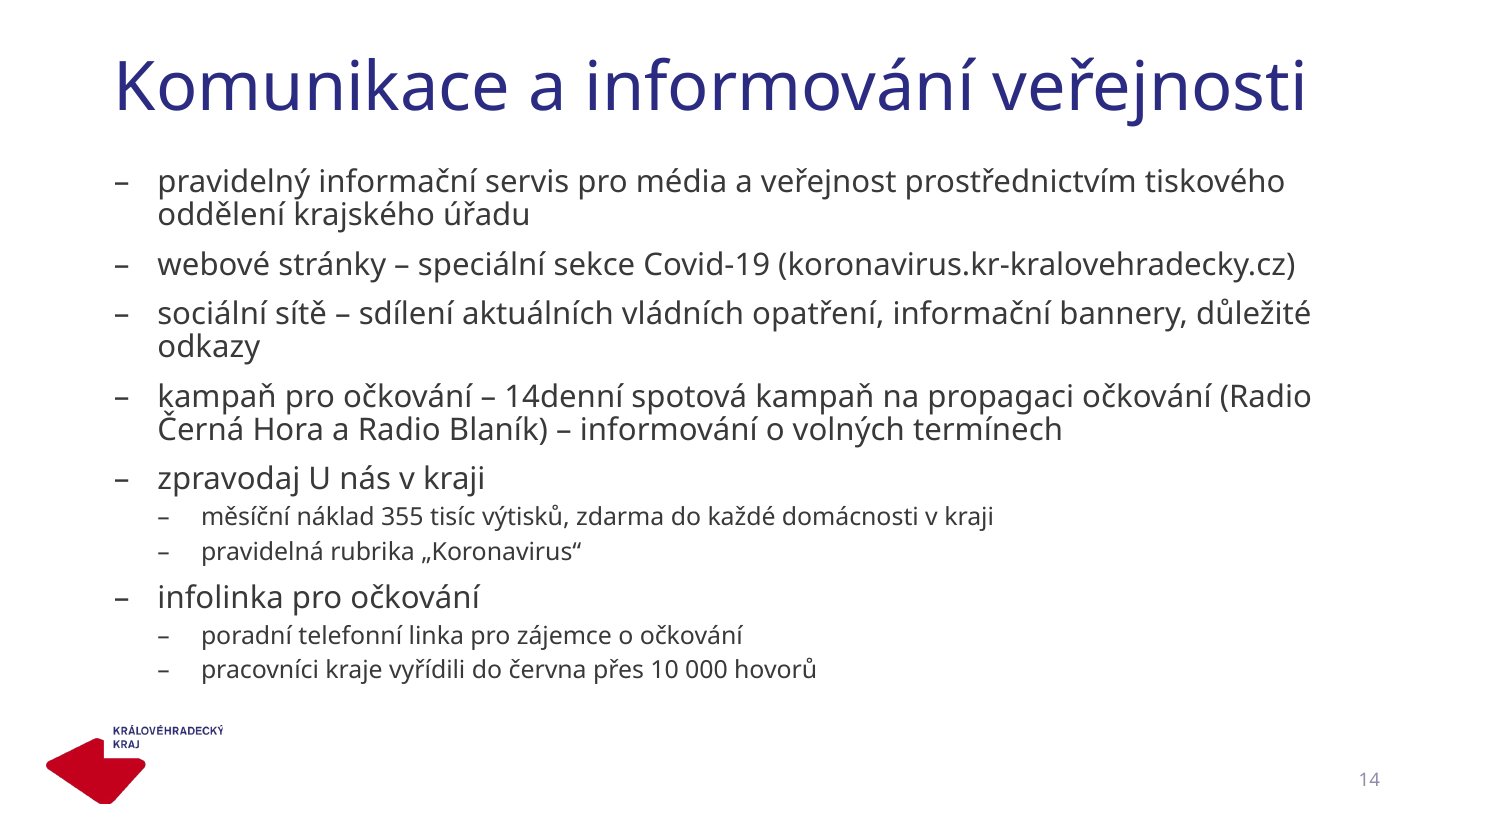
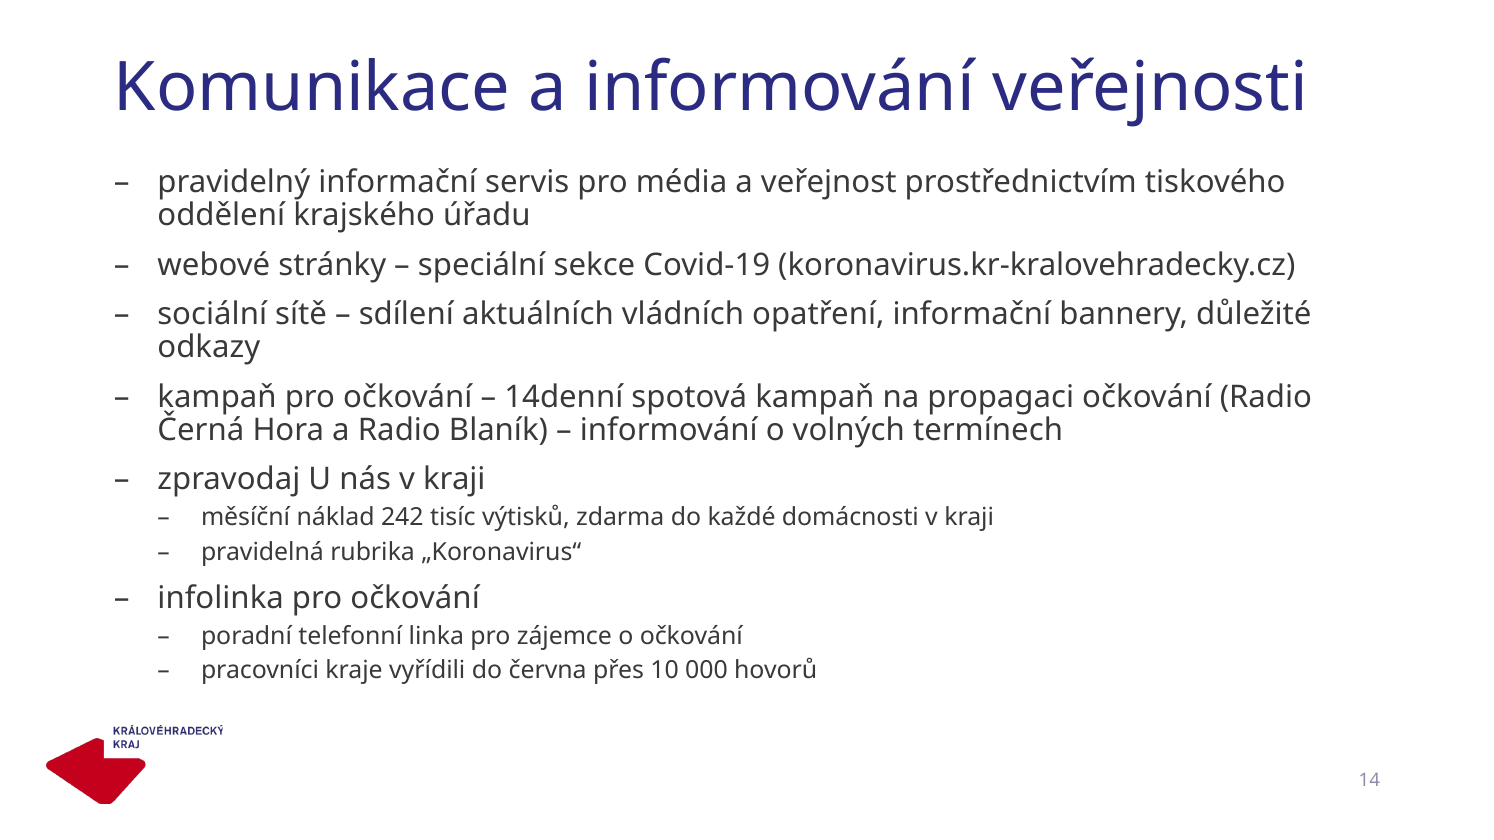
355: 355 -> 242 (402, 518)
